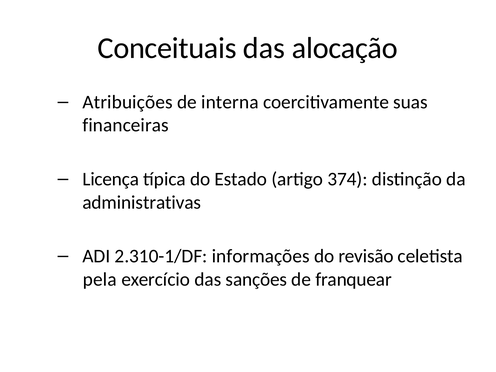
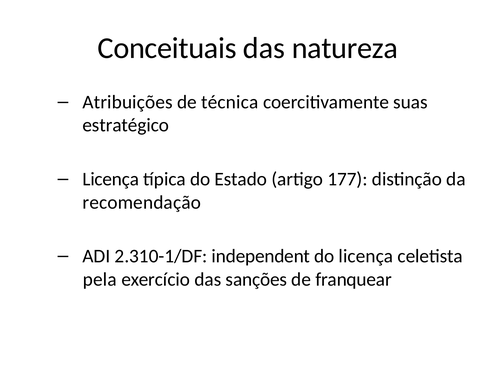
alocação: alocação -> natureza (345, 48)
interna: interna -> técnica (230, 102)
financeiras: financeiras -> estratégico (126, 125)
374: 374 -> 177 (347, 179)
administrativas: administrativas -> recomendação (142, 202)
informações: informações -> independent (261, 256)
do revisão: revisão -> licença (366, 256)
